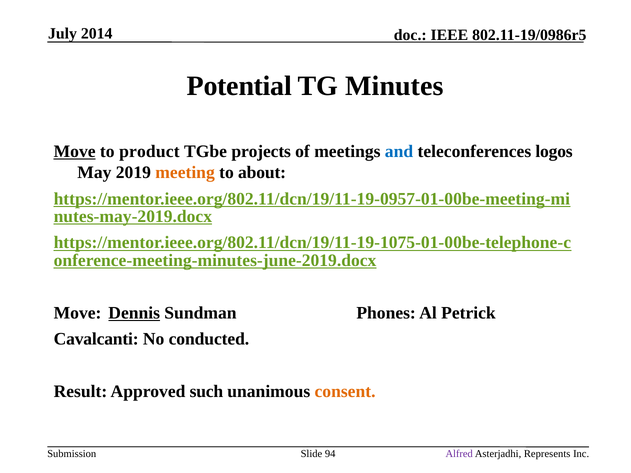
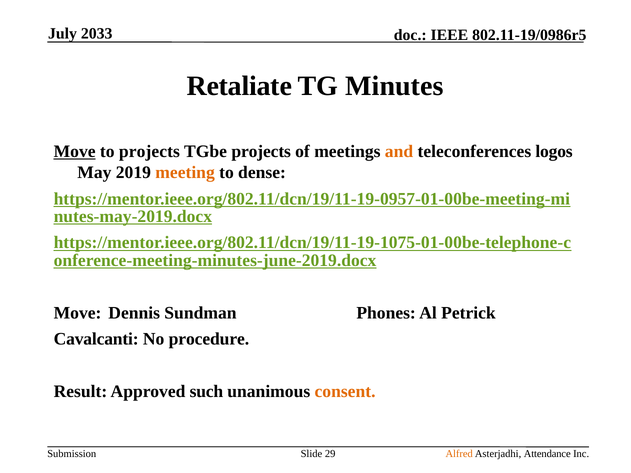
2014: 2014 -> 2033 (97, 33)
Potential: Potential -> Retaliate (239, 86)
to product: product -> projects (149, 152)
and colour: blue -> orange (399, 152)
about: about -> dense (262, 173)
Dennis underline: present -> none (134, 313)
conducted: conducted -> procedure (209, 339)
94: 94 -> 29 (330, 454)
Alfred colour: purple -> orange (459, 454)
Represents: Represents -> Attendance (547, 454)
